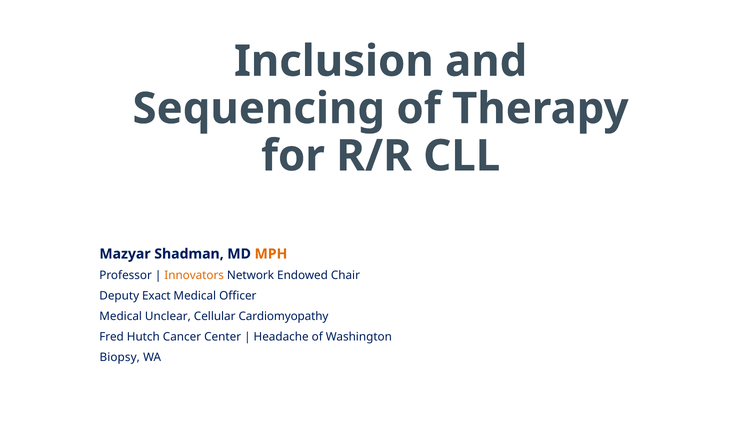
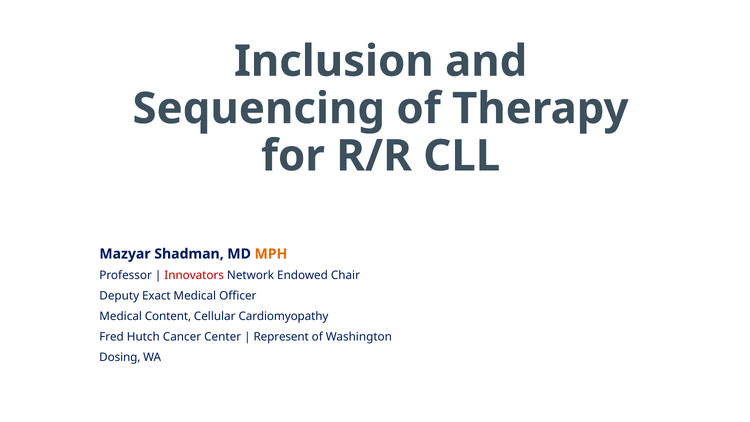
Innovators colour: orange -> red (194, 276)
Unclear: Unclear -> Content (168, 317)
Headache: Headache -> Represent (281, 337)
Biopsy: Biopsy -> Dosing (120, 357)
